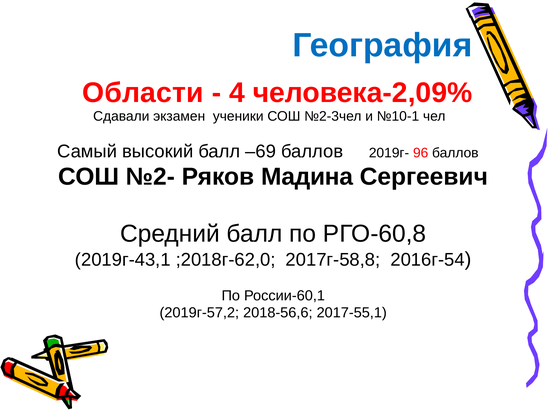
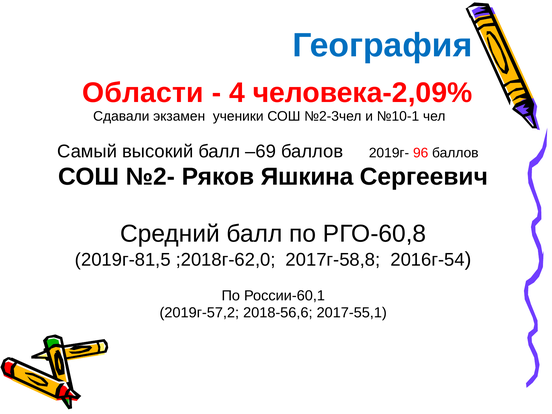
Мадина: Мадина -> Яшкина (307, 177)
2019г-43,1: 2019г-43,1 -> 2019г-81,5 (123, 260)
